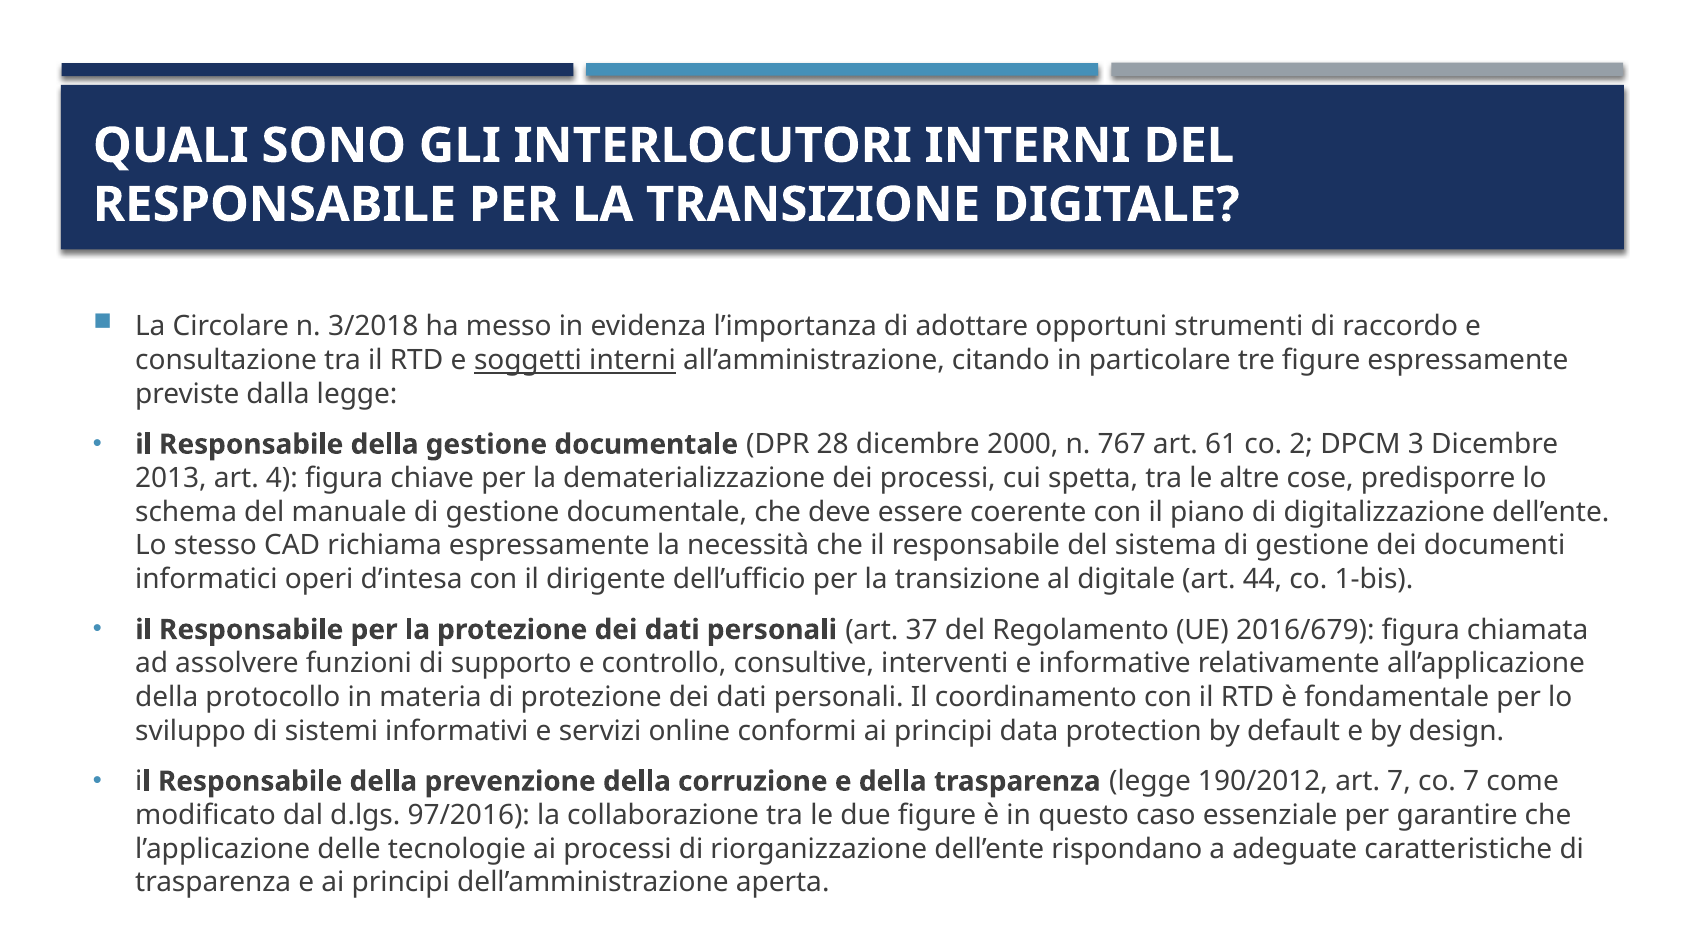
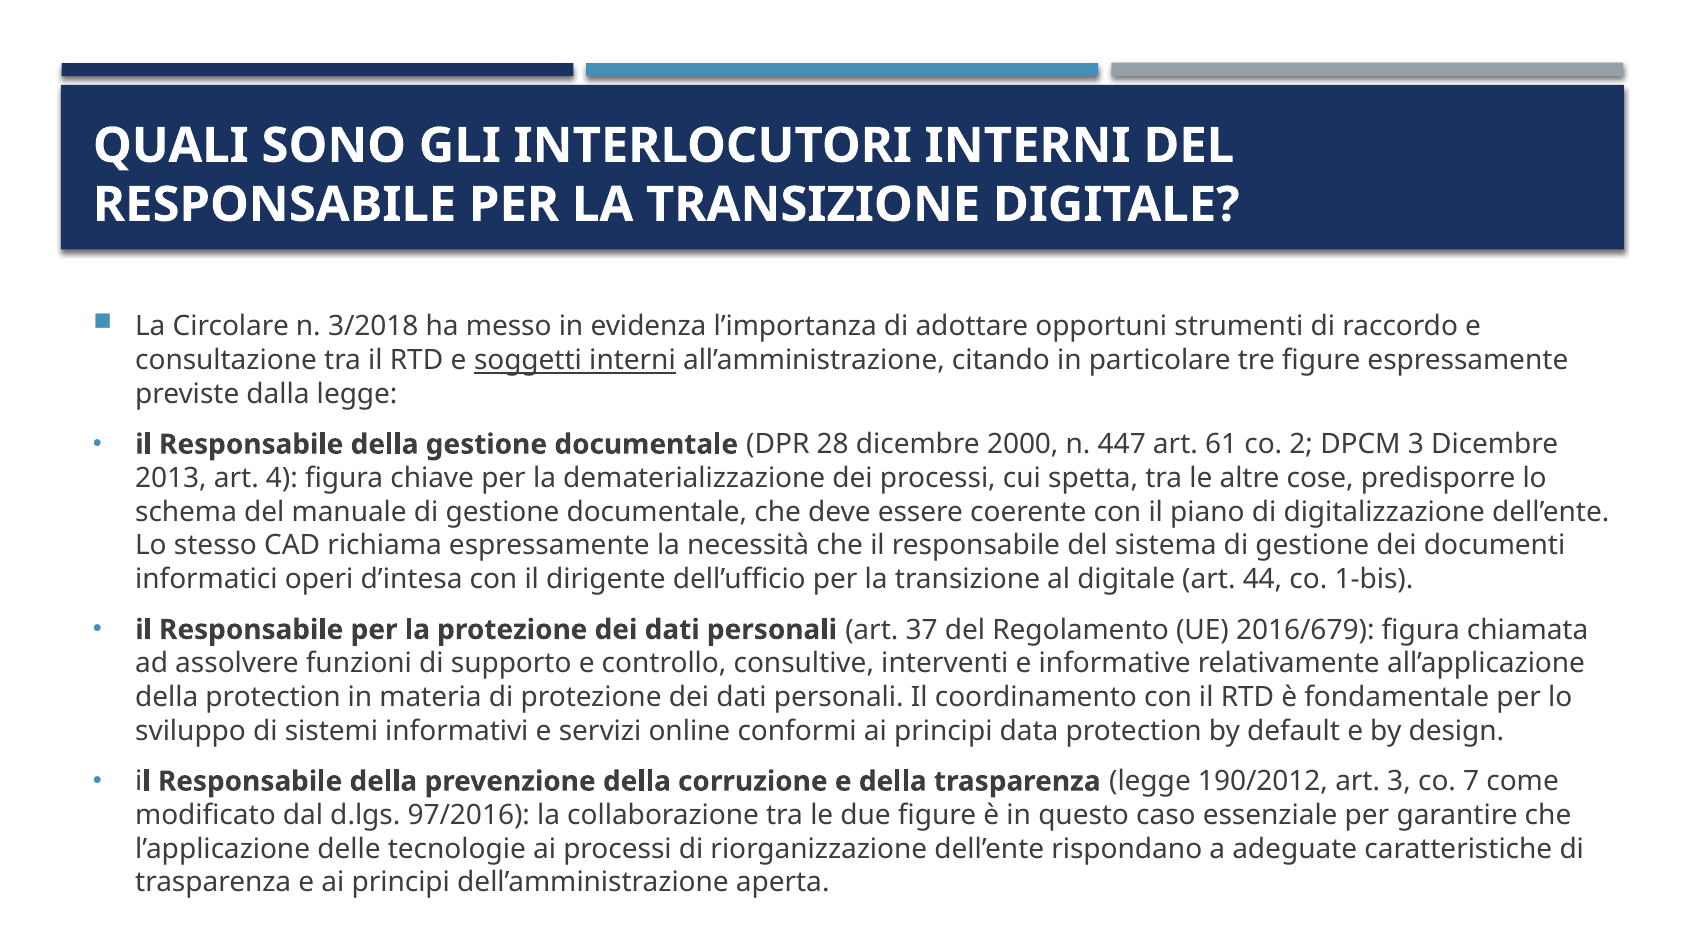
767: 767 -> 447 (1122, 444)
della protocollo: protocollo -> protection (273, 697)
art 7: 7 -> 3 (1399, 781)
